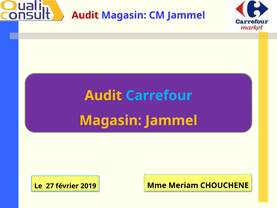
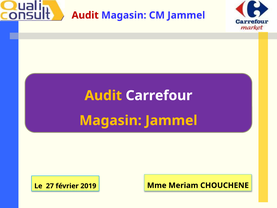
Carrefour colour: light blue -> white (159, 95)
